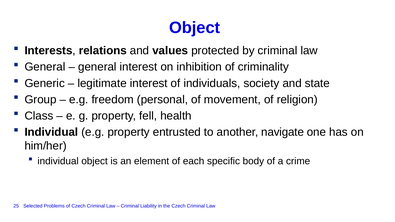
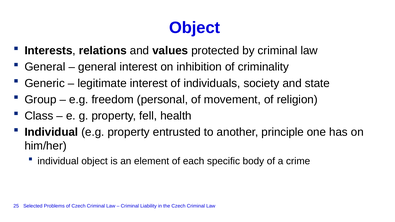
navigate: navigate -> principle (283, 132)
